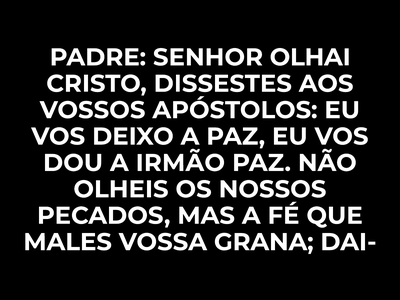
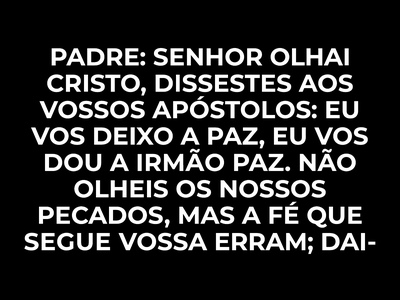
MALES: MALES -> SEGUE (67, 242)
GRANA: GRANA -> ERRAM (264, 242)
